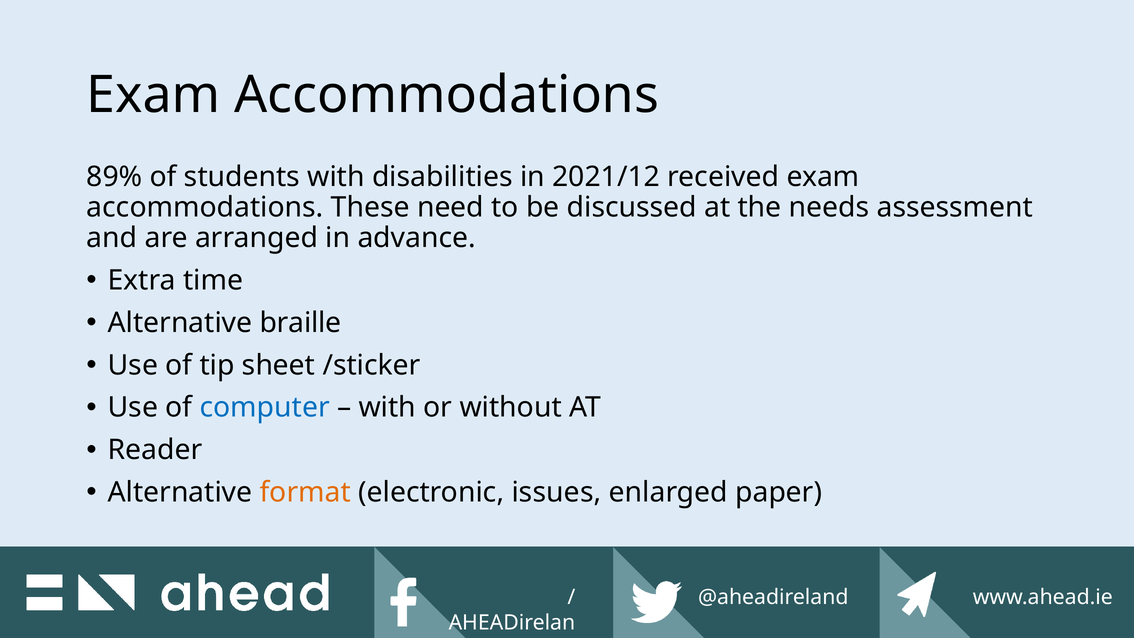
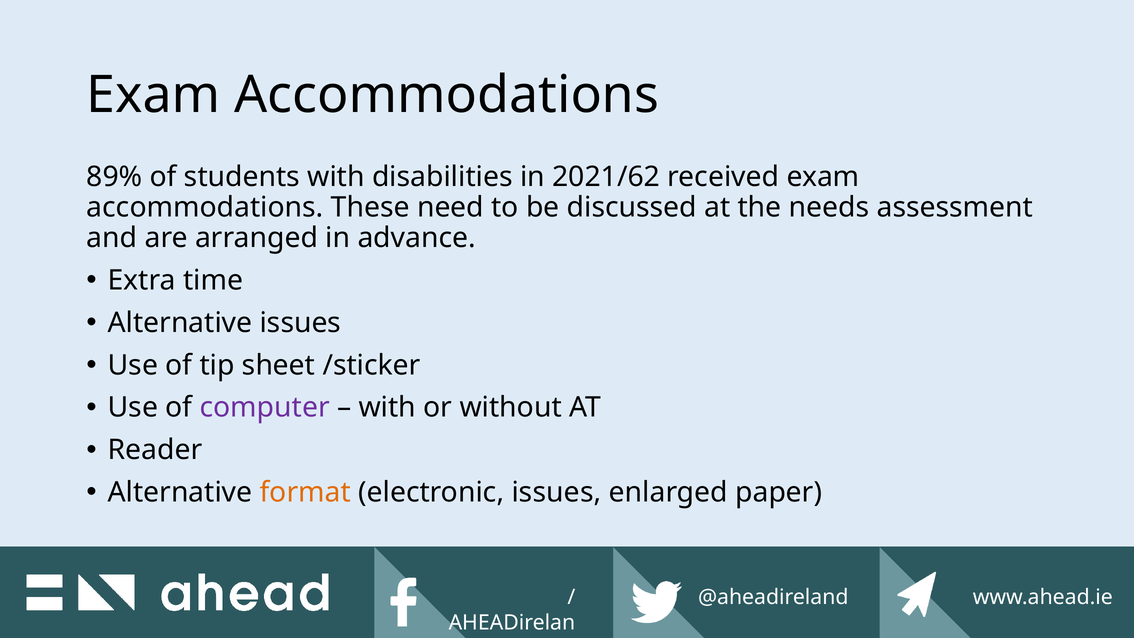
2021/12: 2021/12 -> 2021/62 (606, 177)
Alternative braille: braille -> issues (300, 323)
computer colour: blue -> purple (265, 408)
